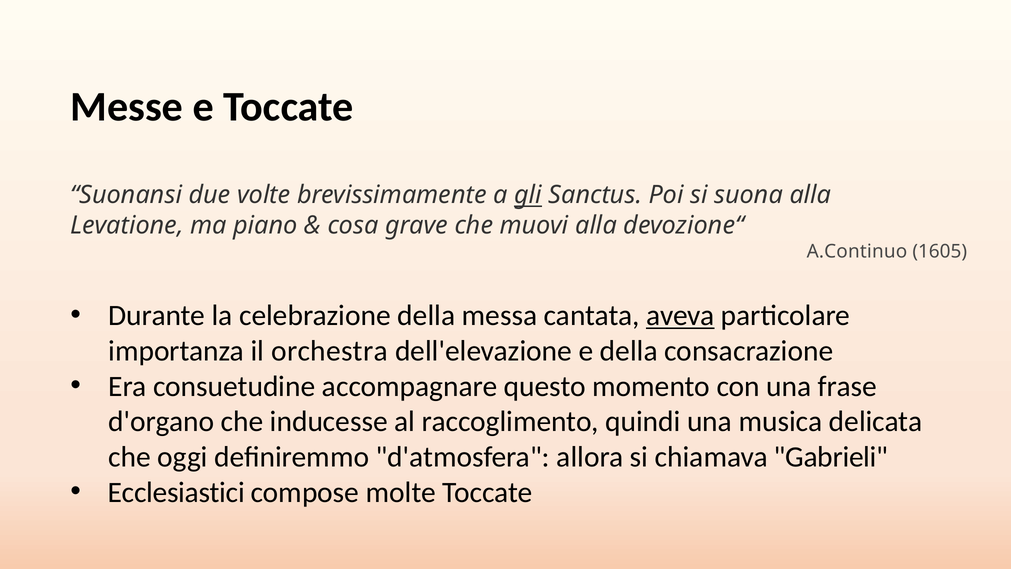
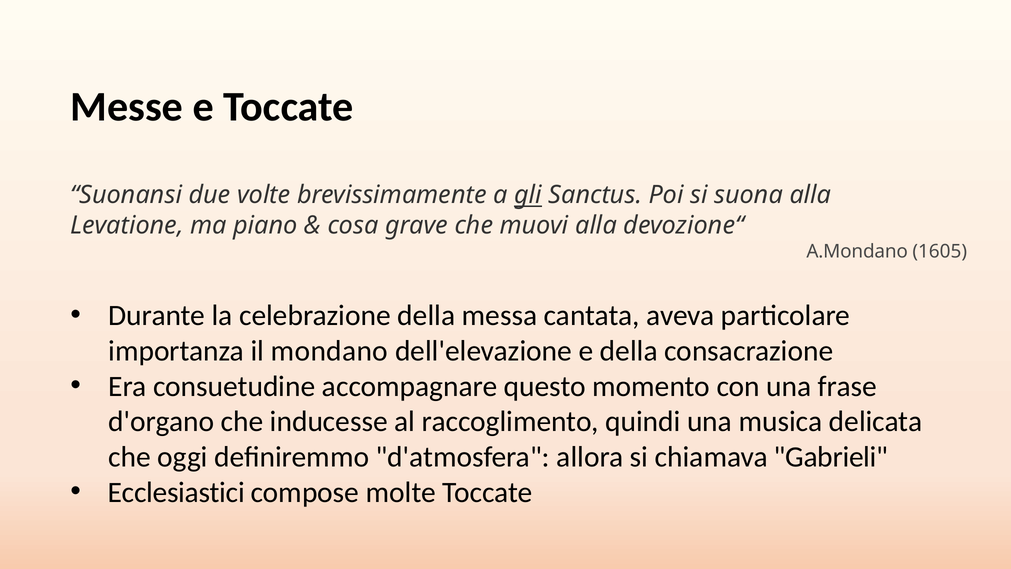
A.Continuo: A.Continuo -> A.Mondano (857, 251)
aveva underline: present -> none (680, 315)
orchestra: orchestra -> mondano (329, 351)
